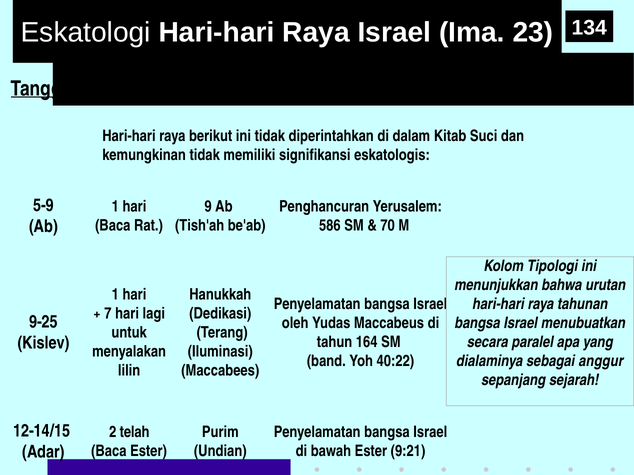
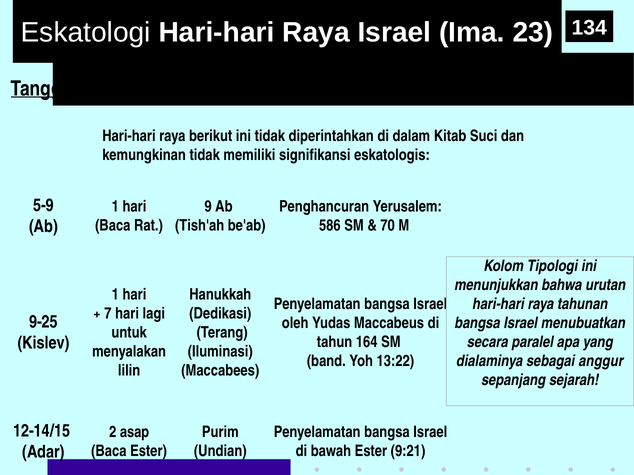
40:22: 40:22 -> 13:22 (395, 361)
telah: telah -> asap (135, 432)
